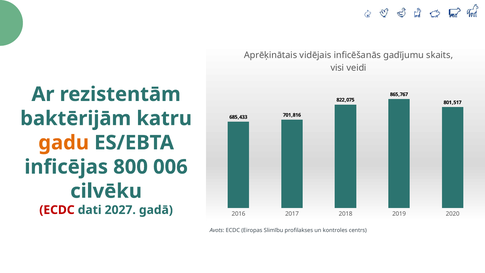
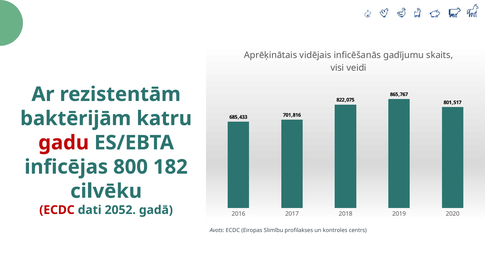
gadu colour: orange -> red (64, 143)
006: 006 -> 182 (170, 167)
2027: 2027 -> 2052 (120, 210)
